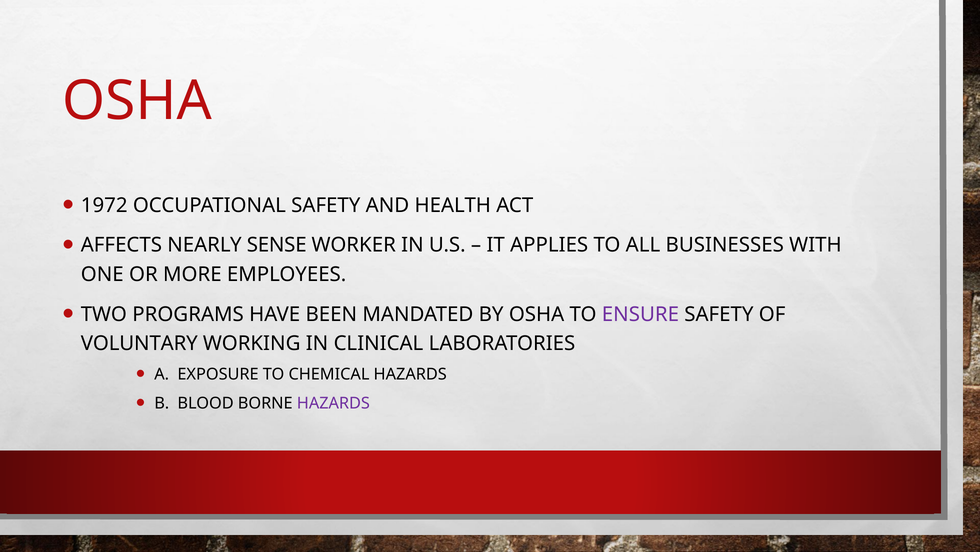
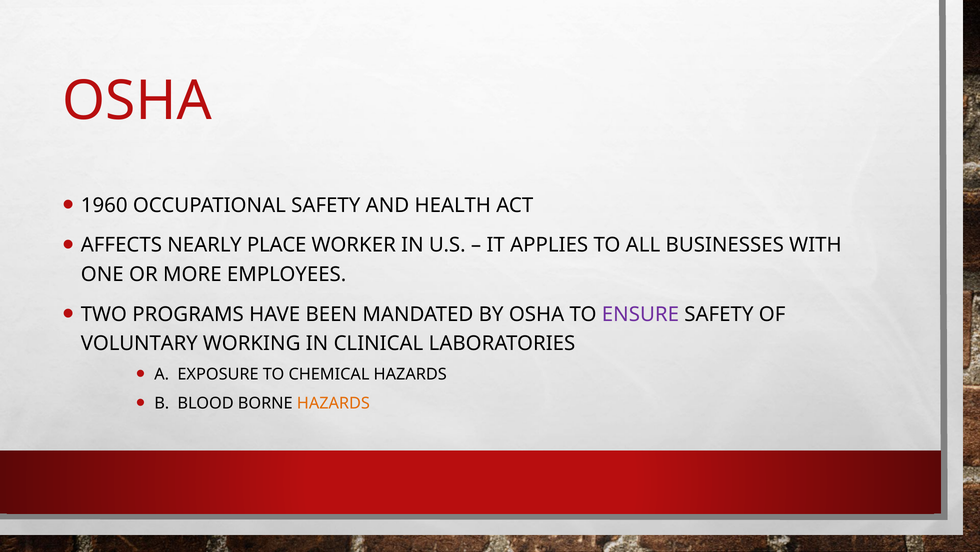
1972: 1972 -> 1960 (104, 205)
SENSE: SENSE -> PLACE (277, 245)
HAZARDS colour: purple -> orange (333, 403)
